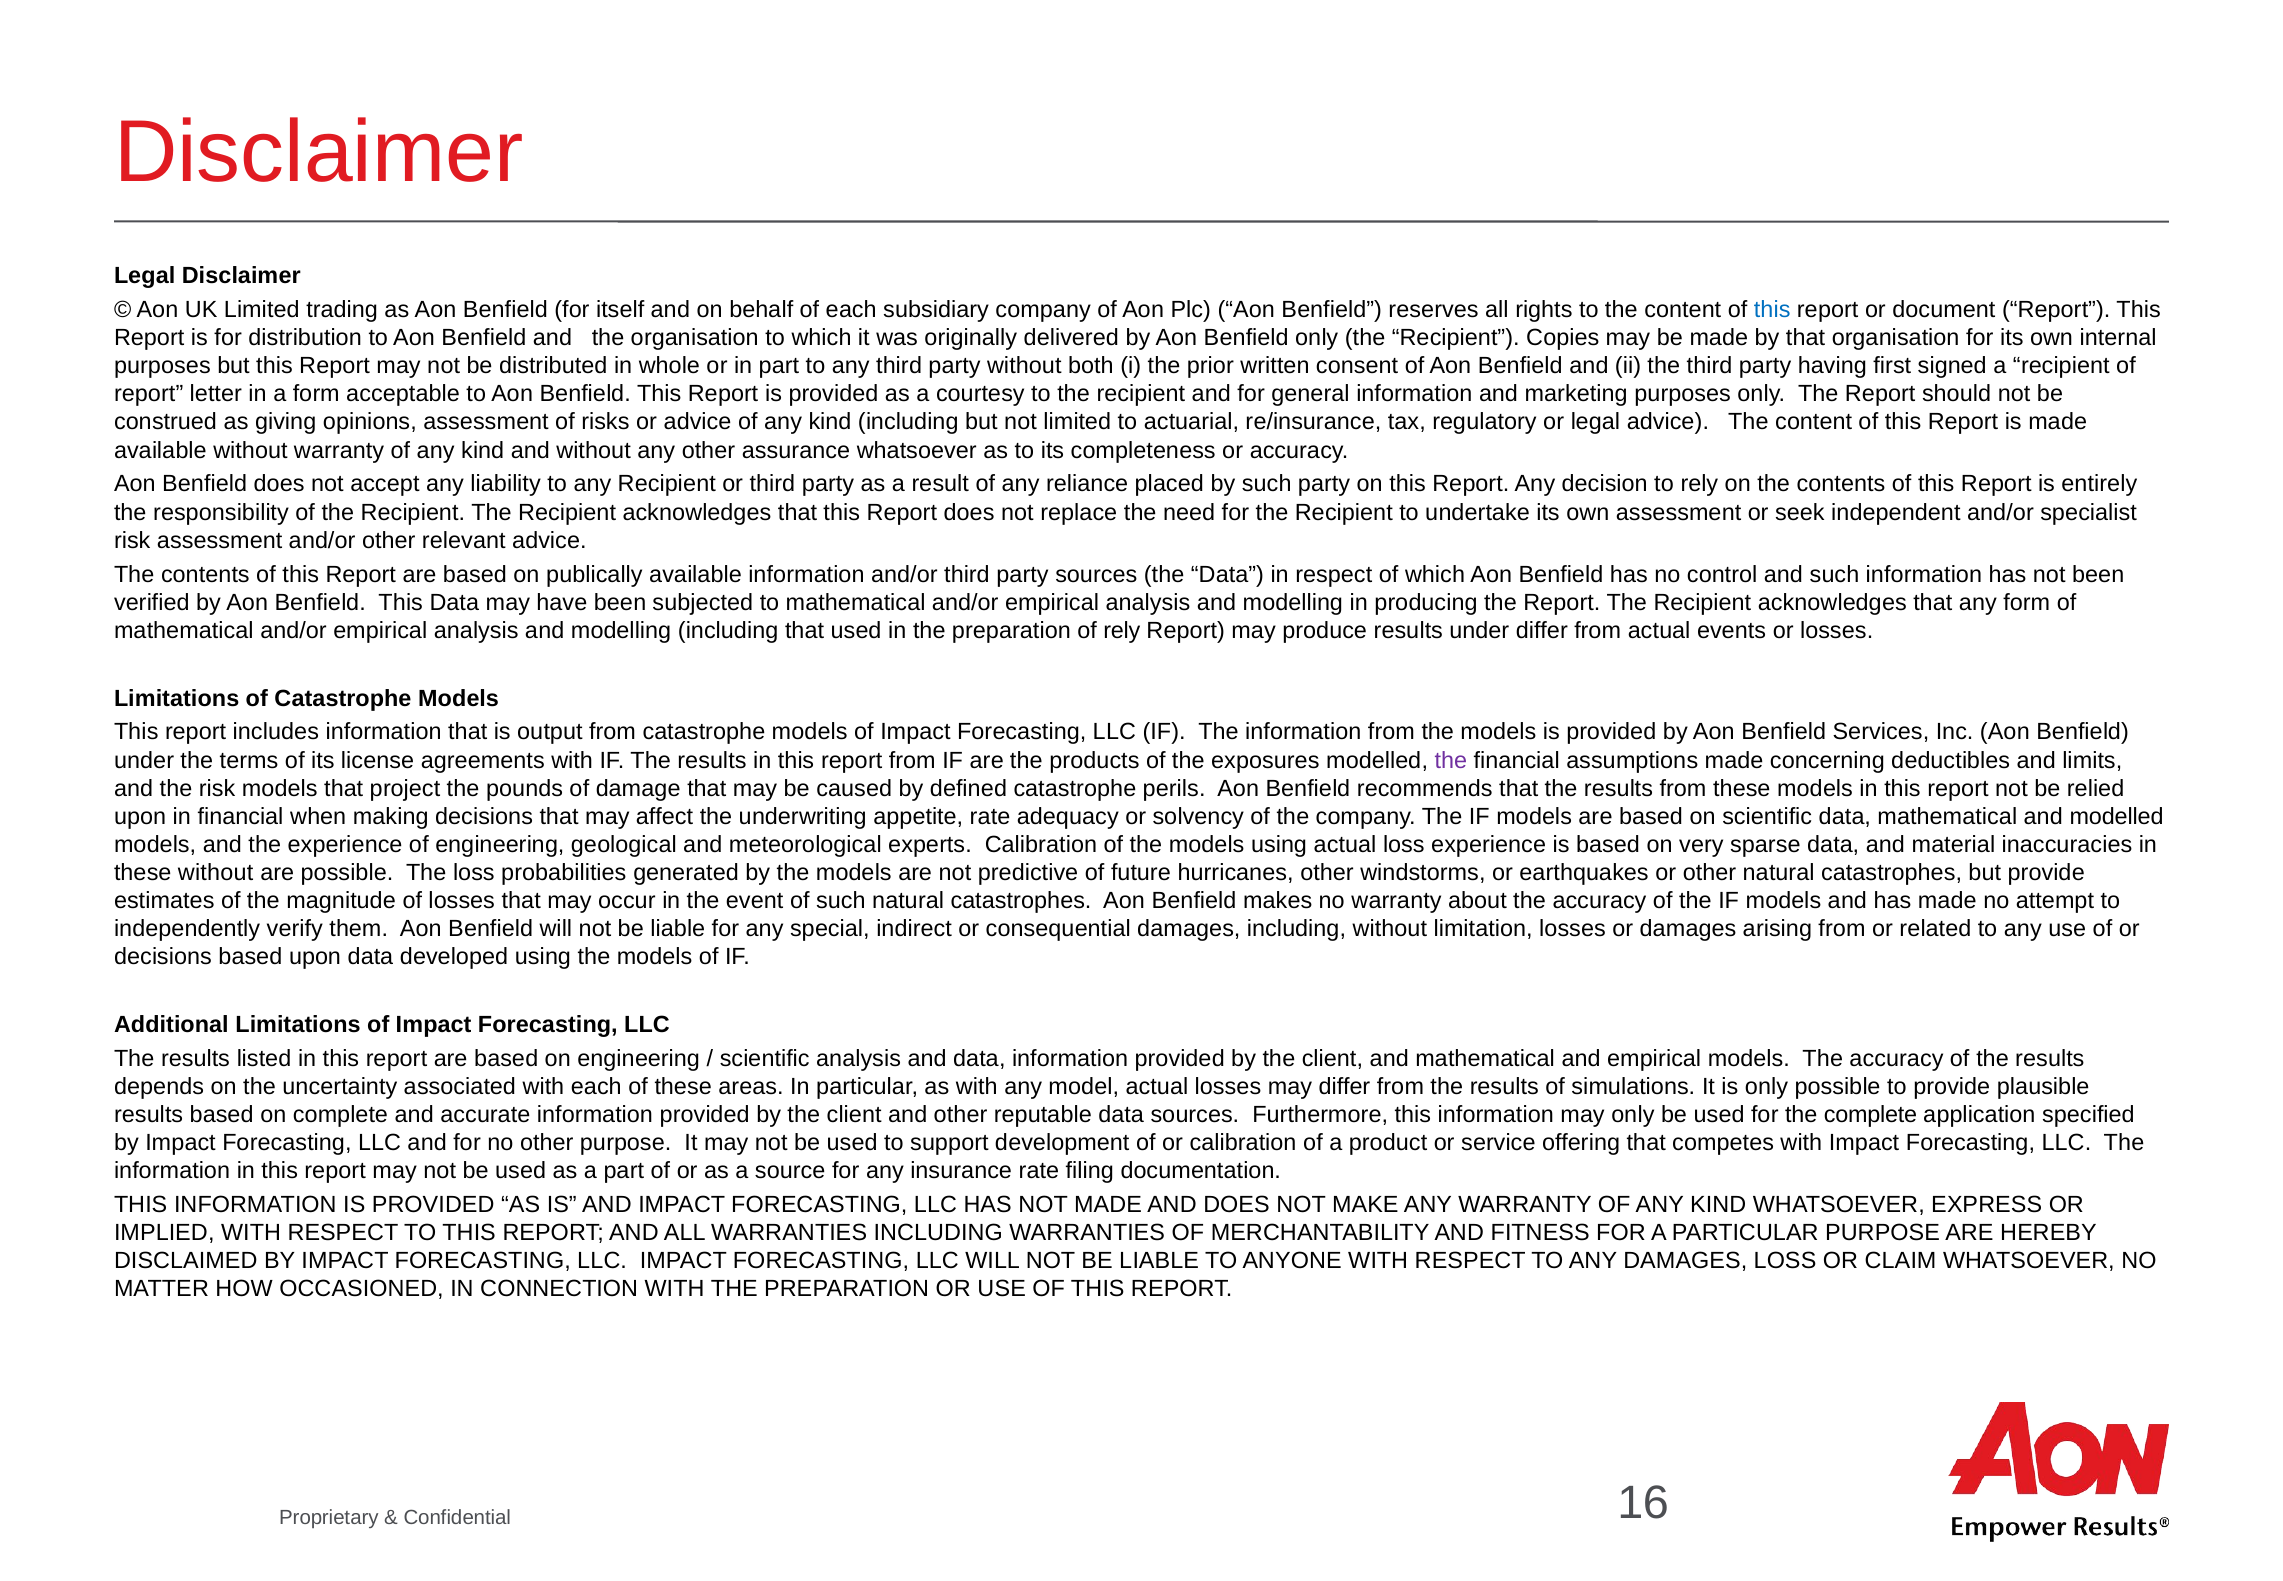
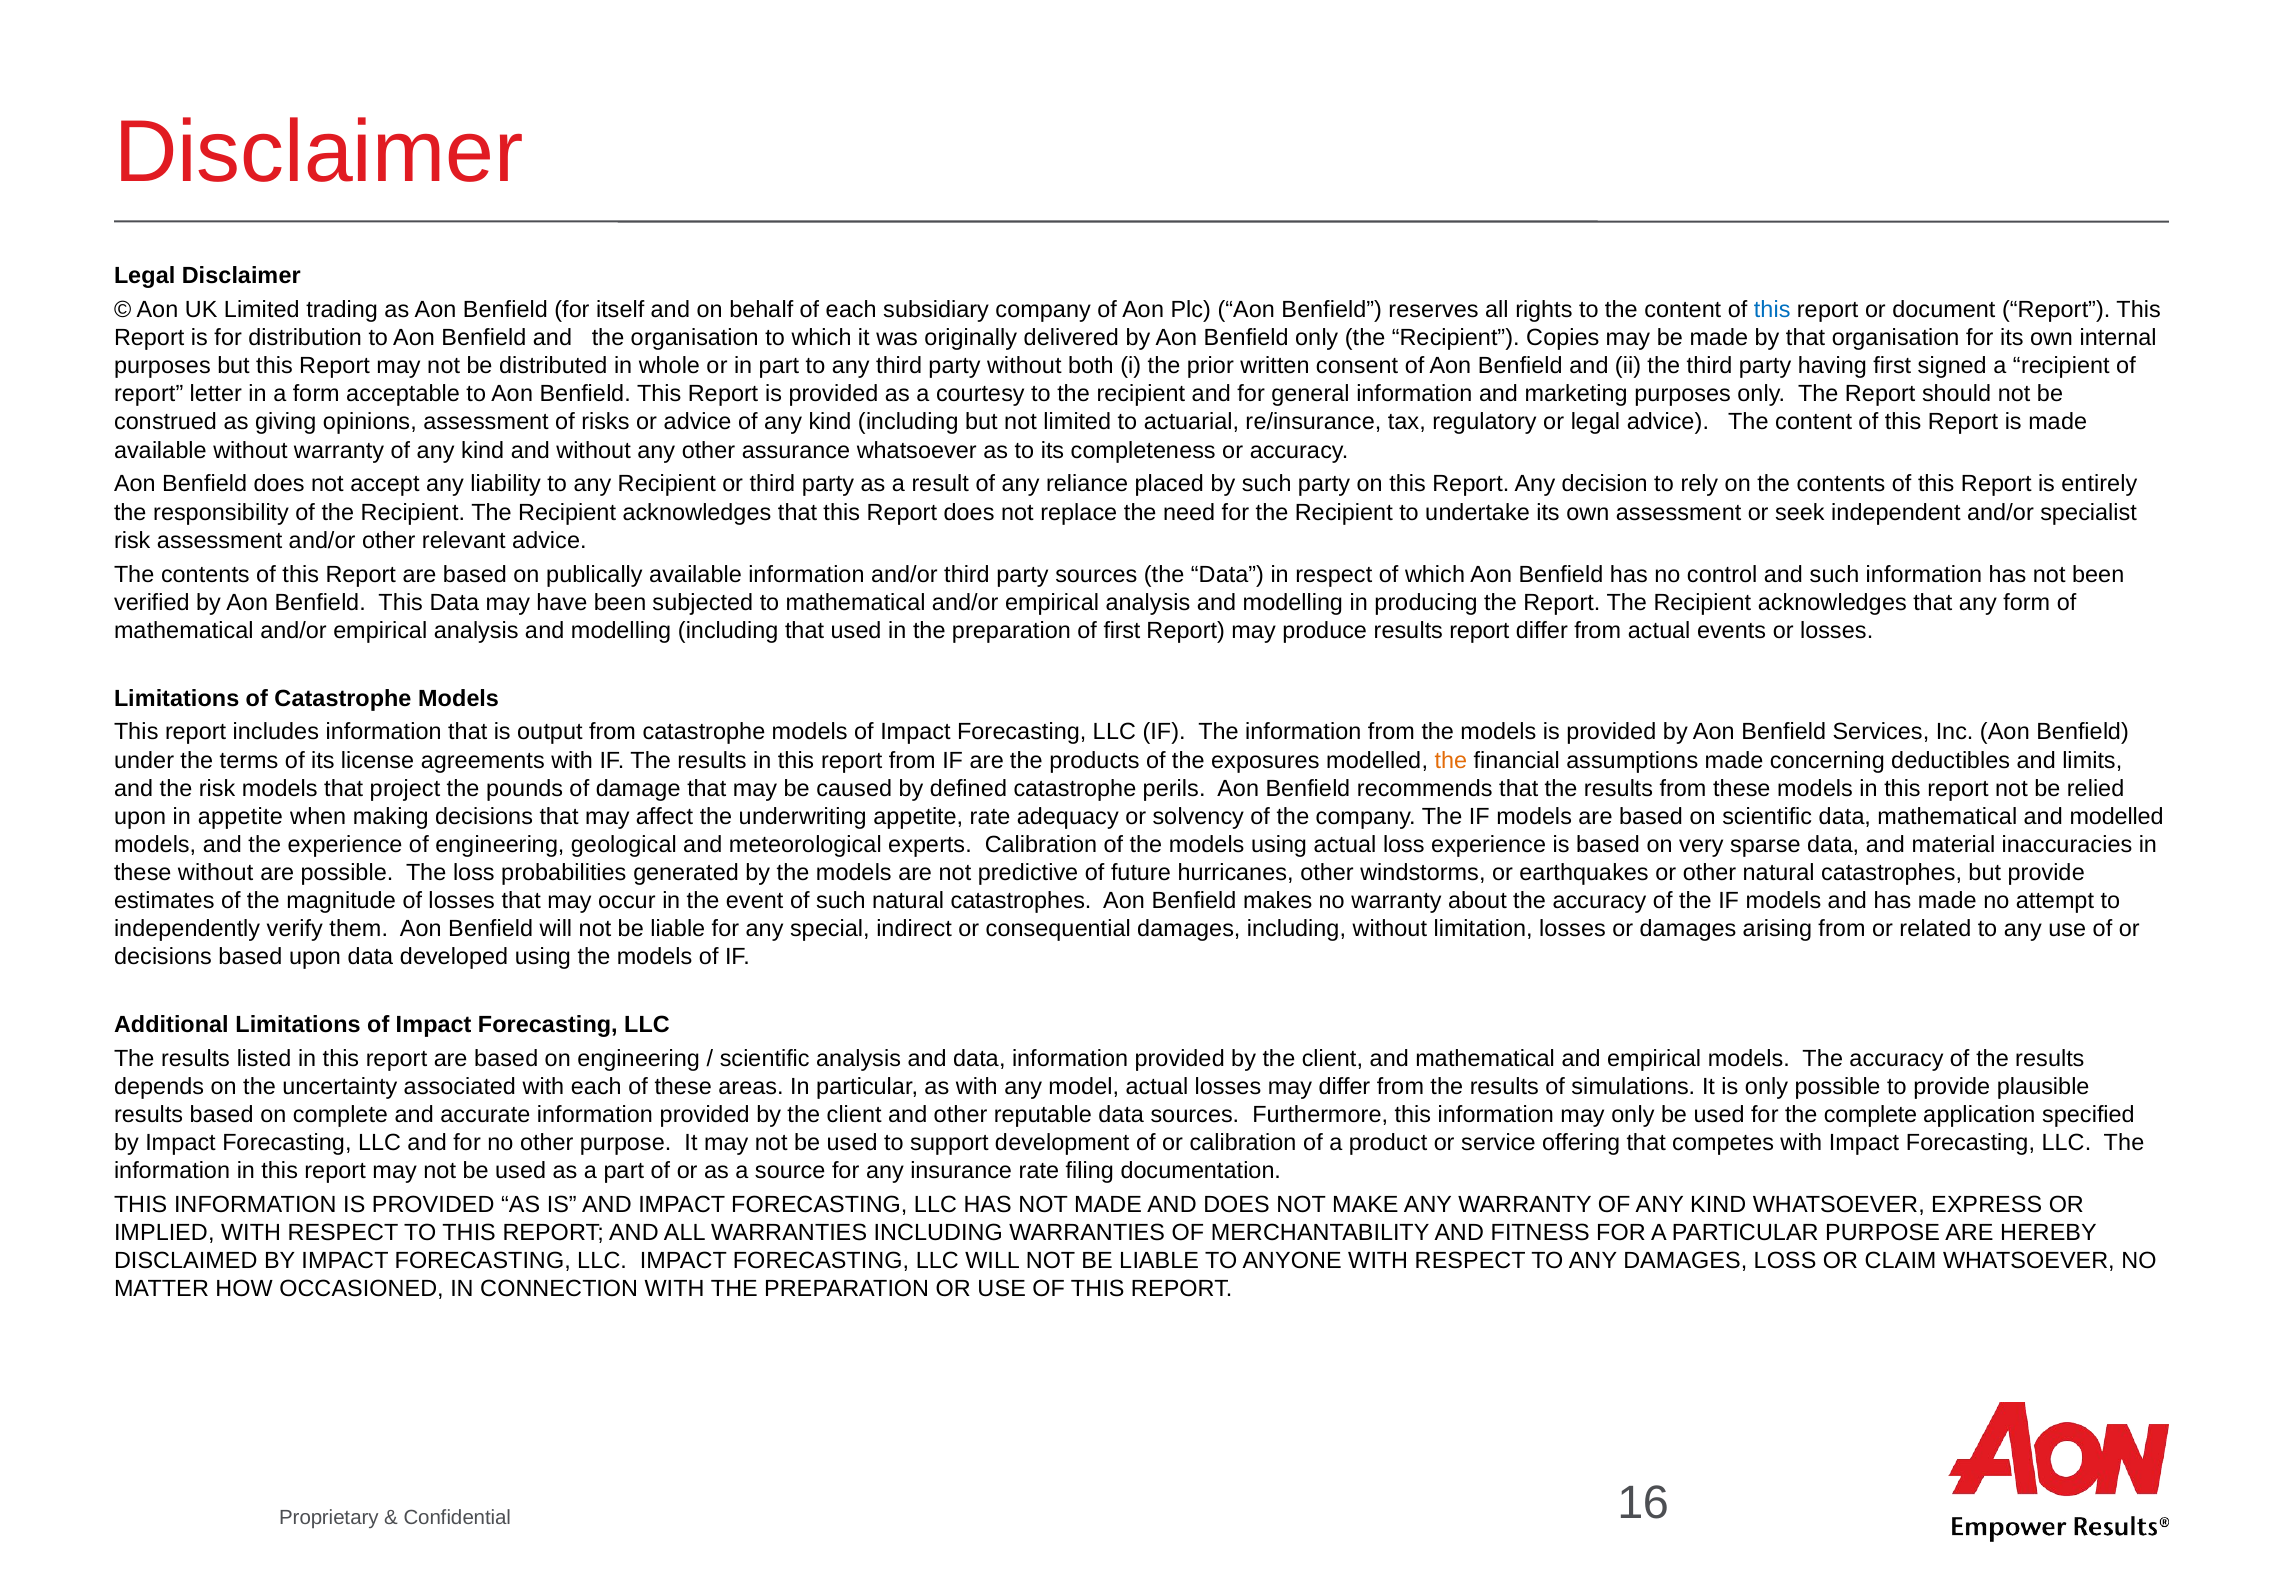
of rely: rely -> first (1122, 630)
results under: under -> report (1479, 630)
the colour: purple -> orange (1451, 760)
in financial: financial -> appetite (240, 816)
